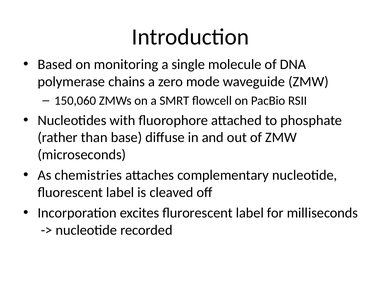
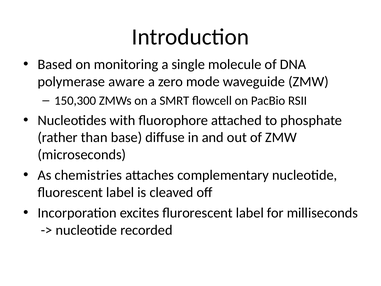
chains: chains -> aware (127, 81)
150,060: 150,060 -> 150,300 (75, 101)
